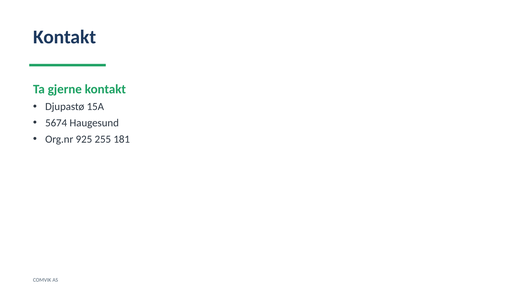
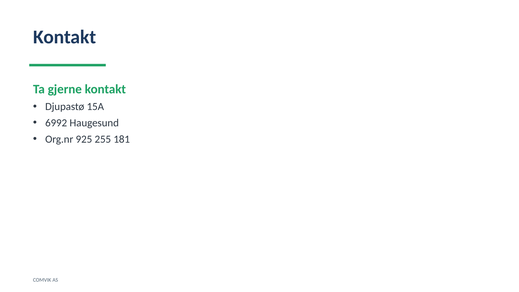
5674: 5674 -> 6992 (56, 123)
